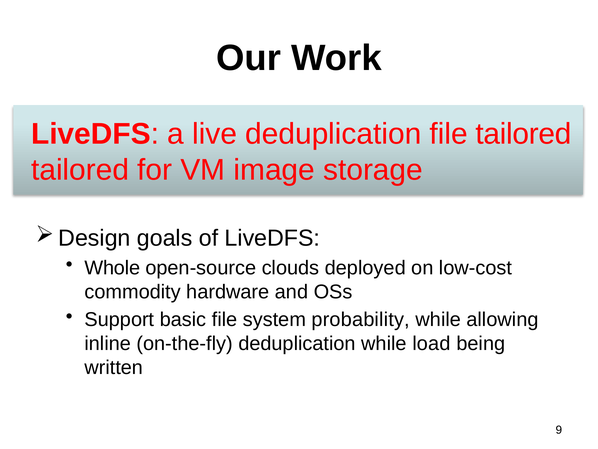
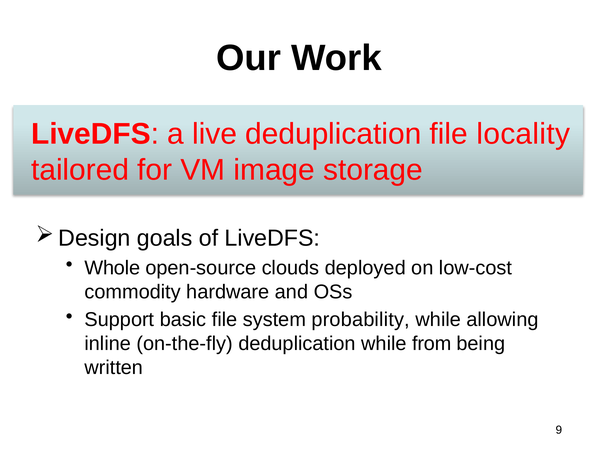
file tailored: tailored -> locality (523, 134)
load: load -> from (432, 343)
